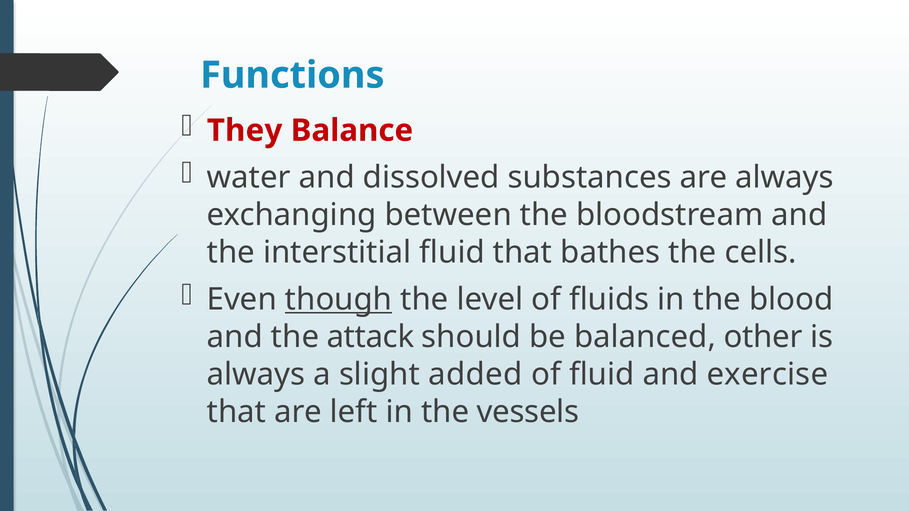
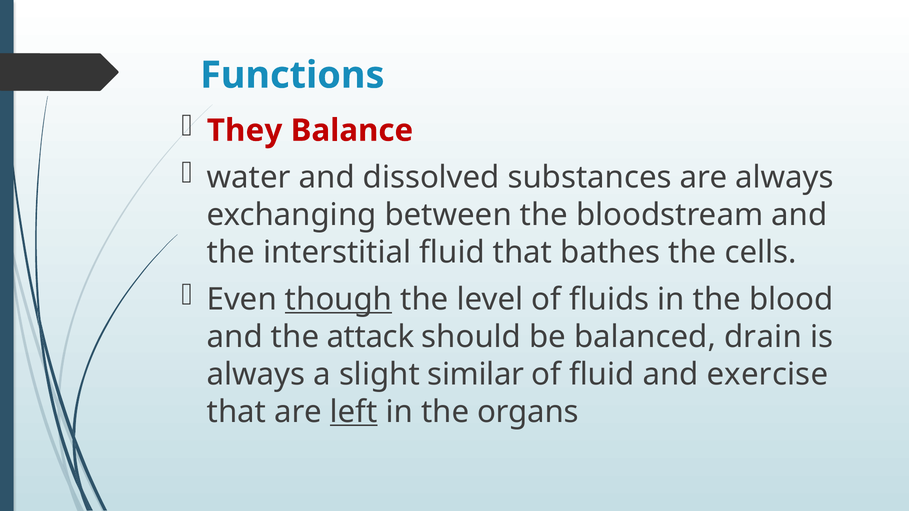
other: other -> drain (763, 337)
added: added -> similar (476, 375)
left underline: none -> present (354, 412)
vessels: vessels -> organs (528, 412)
